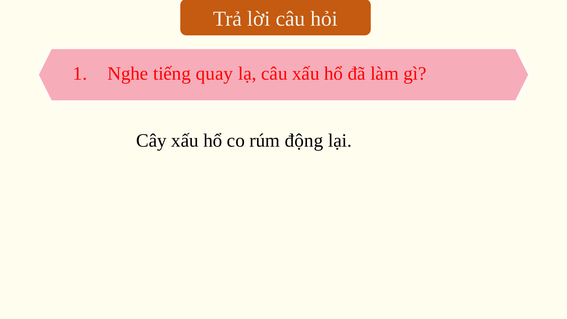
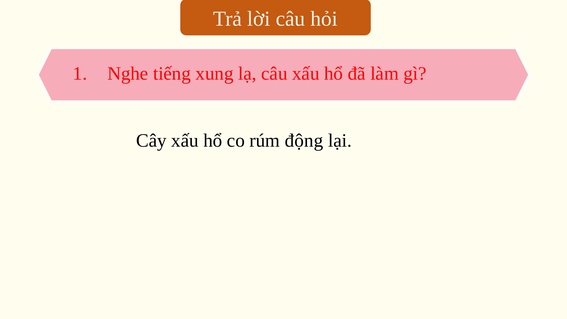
quay: quay -> xung (215, 74)
